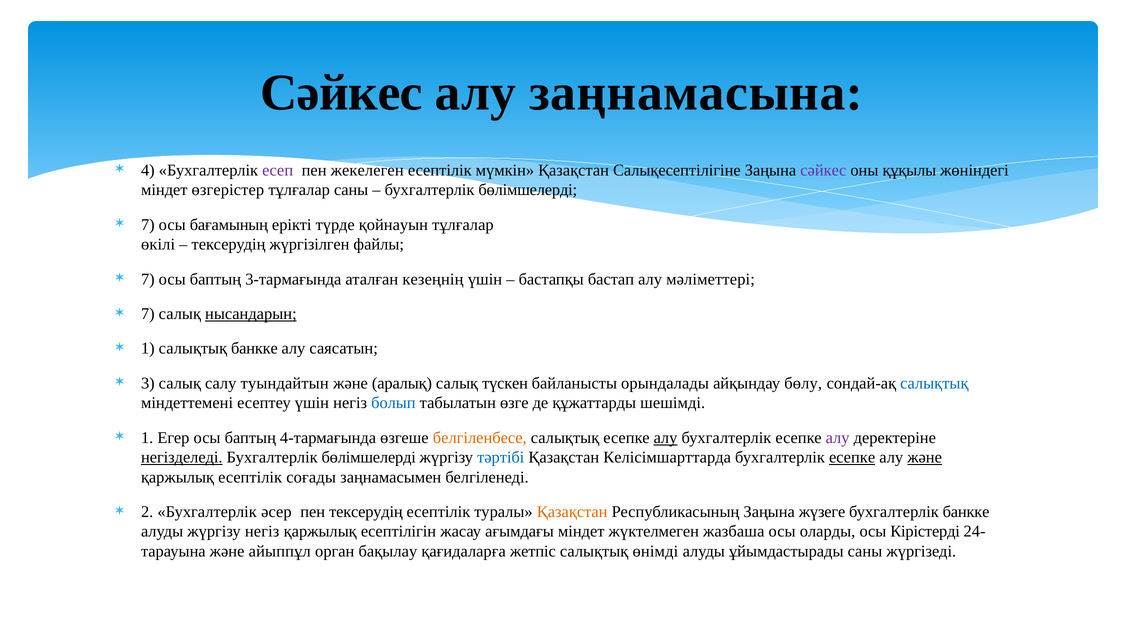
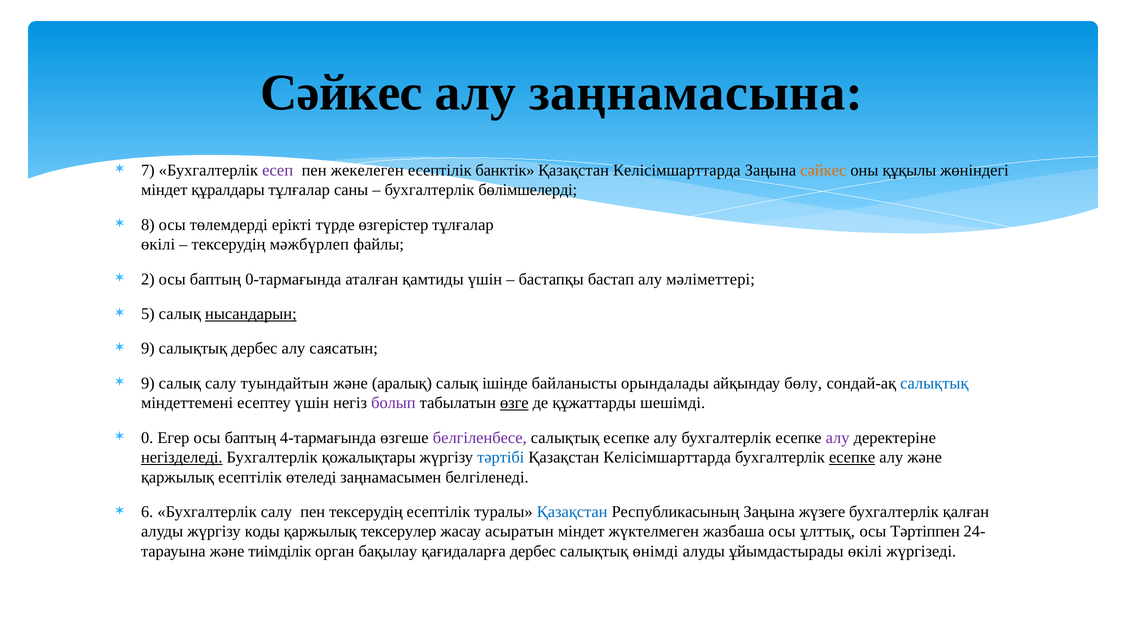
4: 4 -> 7 (148, 170)
мүмкін: мүмкін -> банктік (505, 170)
Салықесептілігіне: Салықесептілігіне -> Келісімшарттарда (677, 170)
сәйкес colour: purple -> orange (823, 170)
өзгерістер: өзгерістер -> құралдары (228, 190)
7: 7 -> 8 (148, 225)
бағамының: бағамының -> төлемдерді (229, 225)
қойнауын: қойнауын -> өзгерістер (393, 225)
жүргізілген: жүргізілген -> мәжбүрлеп (309, 244)
7: 7 -> 2 (148, 279)
3-тармағында: 3-тармағында -> 0-тармағында (293, 279)
кезеңнің: кезеңнің -> қамтиды (433, 279)
7: 7 -> 5 (148, 314)
1: 1 -> 9 (148, 348)
салықтық банкке: банкке -> дербес (254, 348)
3: 3 -> 9 (148, 383)
түскен: түскен -> ішінде (505, 383)
болып colour: blue -> purple (393, 403)
өзге underline: none -> present (514, 403)
1: 1 -> 0 (147, 438)
белгіленбесе colour: orange -> purple (480, 438)
алу underline: present -> none (666, 438)
бөлiмшелердi: бөлiмшелердi -> қожалықтары (369, 457)
және underline: present -> none (925, 457)
соғады: соғады -> өтеледі (311, 477)
2: 2 -> 6 (147, 512)
Бухгалтерлік әсер: әсер -> салу (276, 512)
Қазақстан colour: orange -> blue (572, 512)
бухгалтерлік банкке: банкке -> қалған (966, 512)
жүргізу негіз: негіз -> коды (262, 531)
есептілігін: есептілігін -> тексерулер (399, 531)
ағымдағы: ағымдағы -> асыратын (519, 531)
оларды: оларды -> ұлттық (827, 531)
Кірістерді: Кірістерді -> Тәртіппен (925, 531)
айыппұл: айыппұл -> тиімділік (280, 551)
қағидаларға жетпіс: жетпіс -> дербес (533, 551)
ұйымдастырады саны: саны -> өкілі (865, 551)
